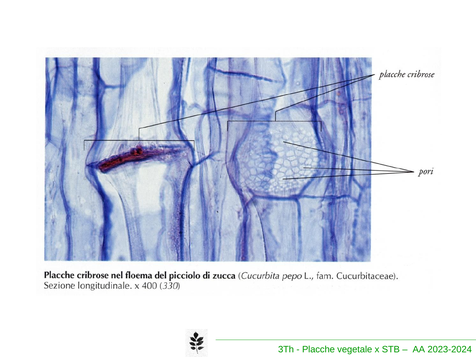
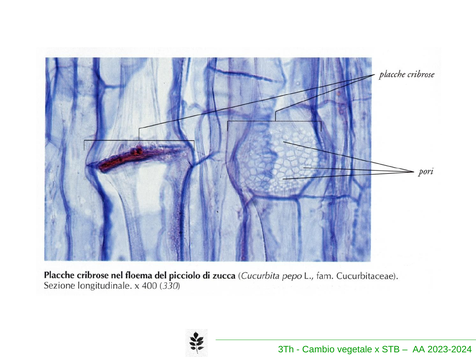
Placche: Placche -> Cambio (318, 349)
